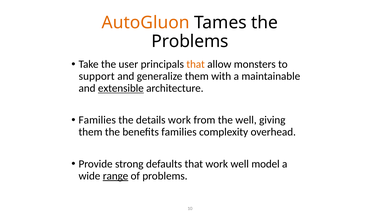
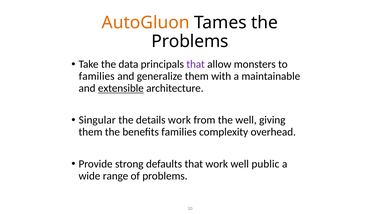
user: user -> data (128, 64)
that colour: orange -> purple (196, 64)
support: support -> families (97, 76)
Families: Families -> Singular (97, 120)
model: model -> public (265, 164)
range underline: present -> none (116, 176)
